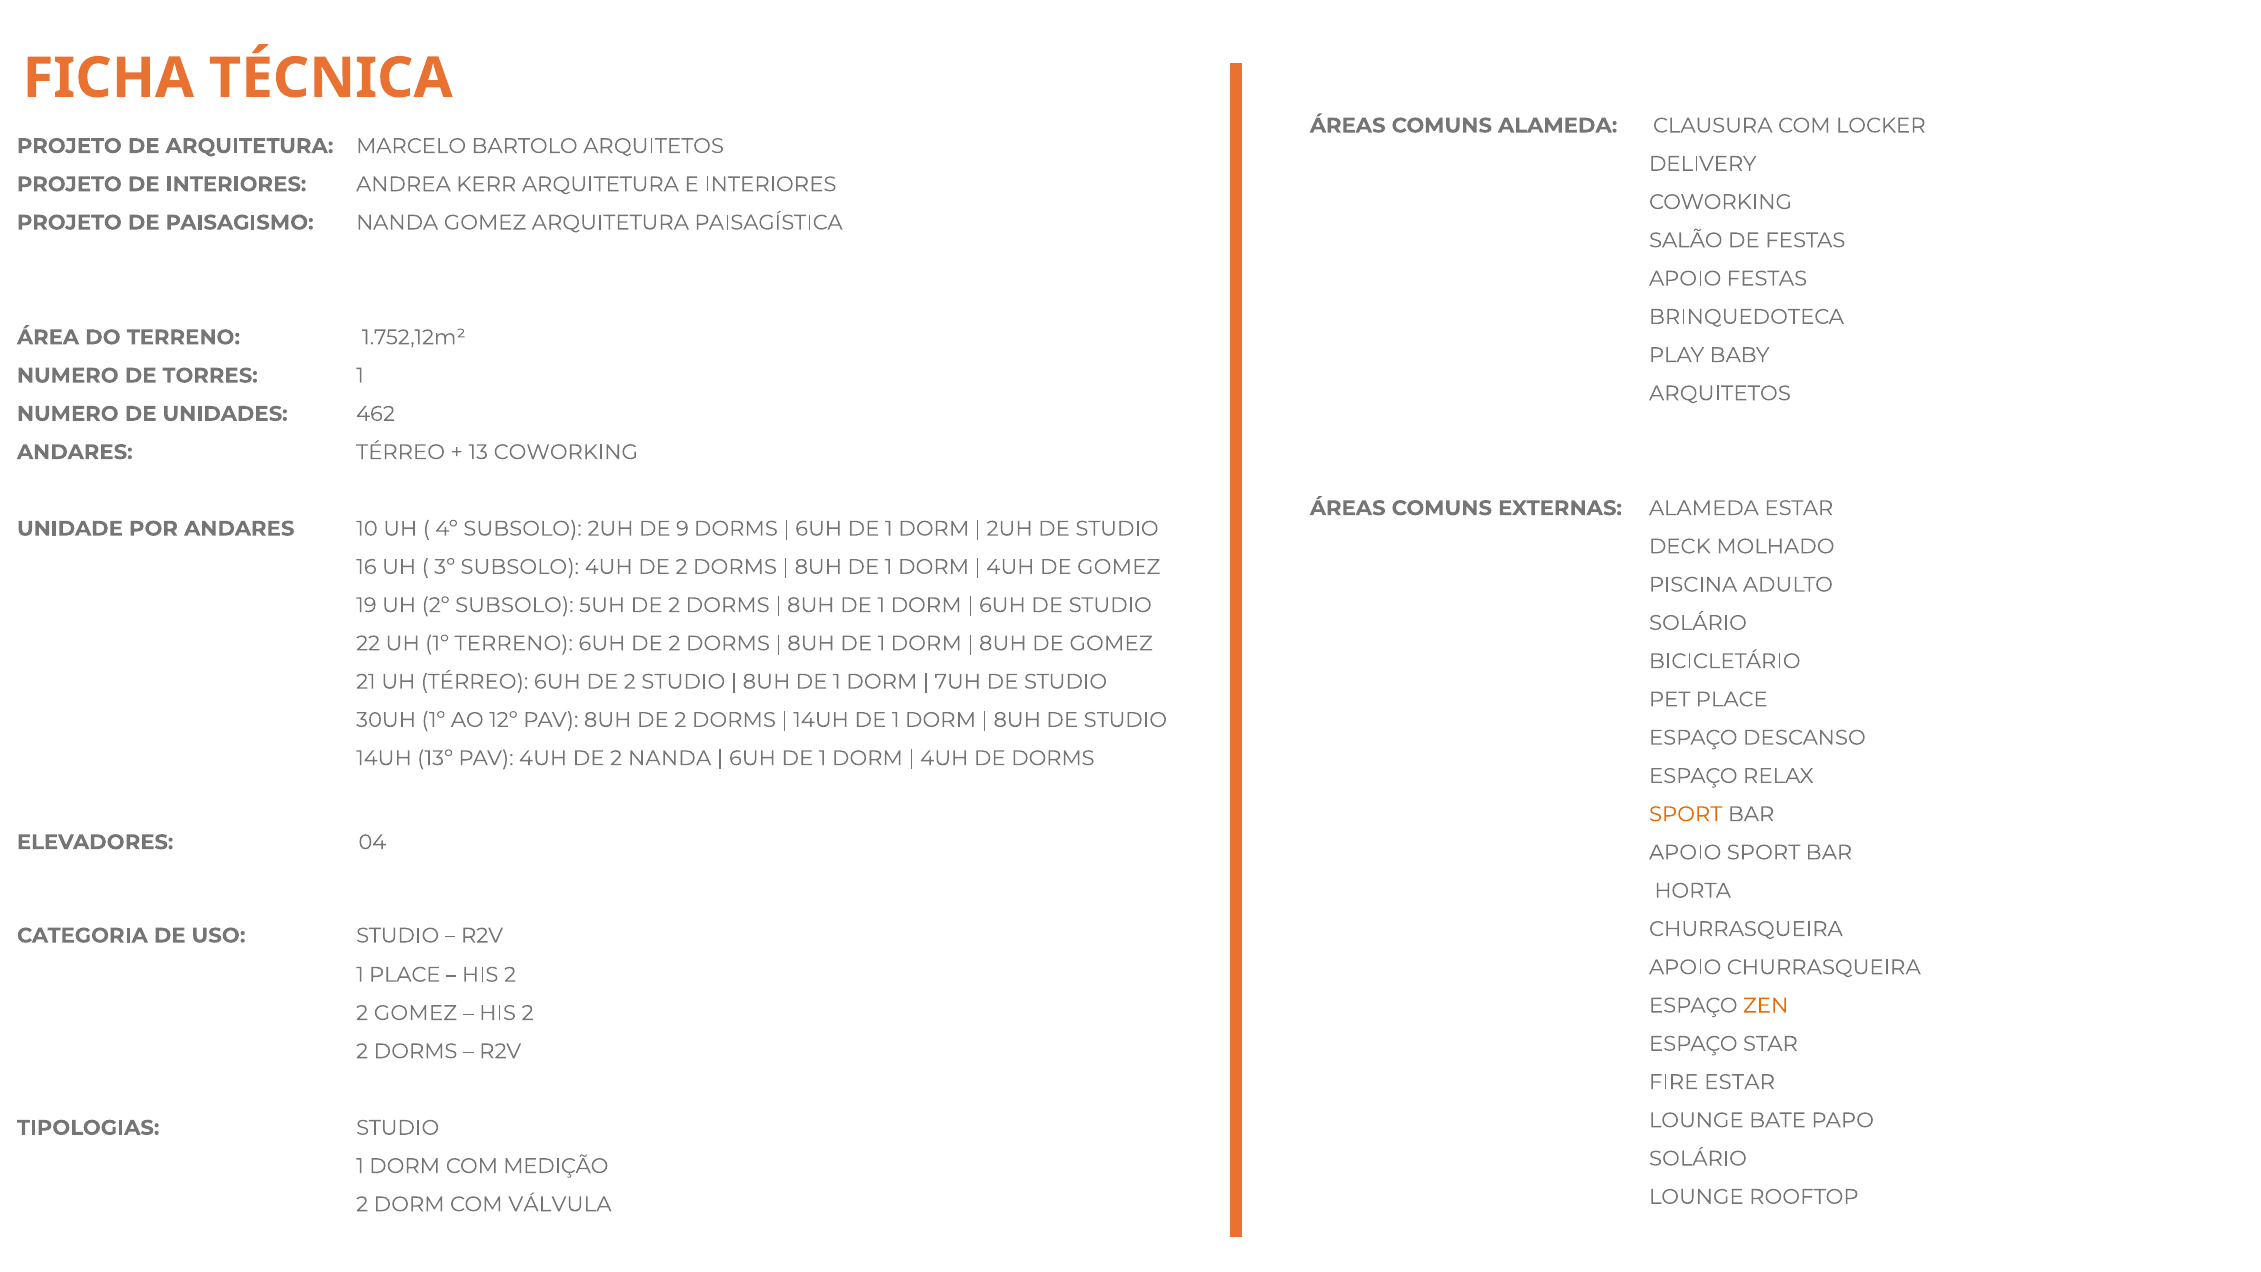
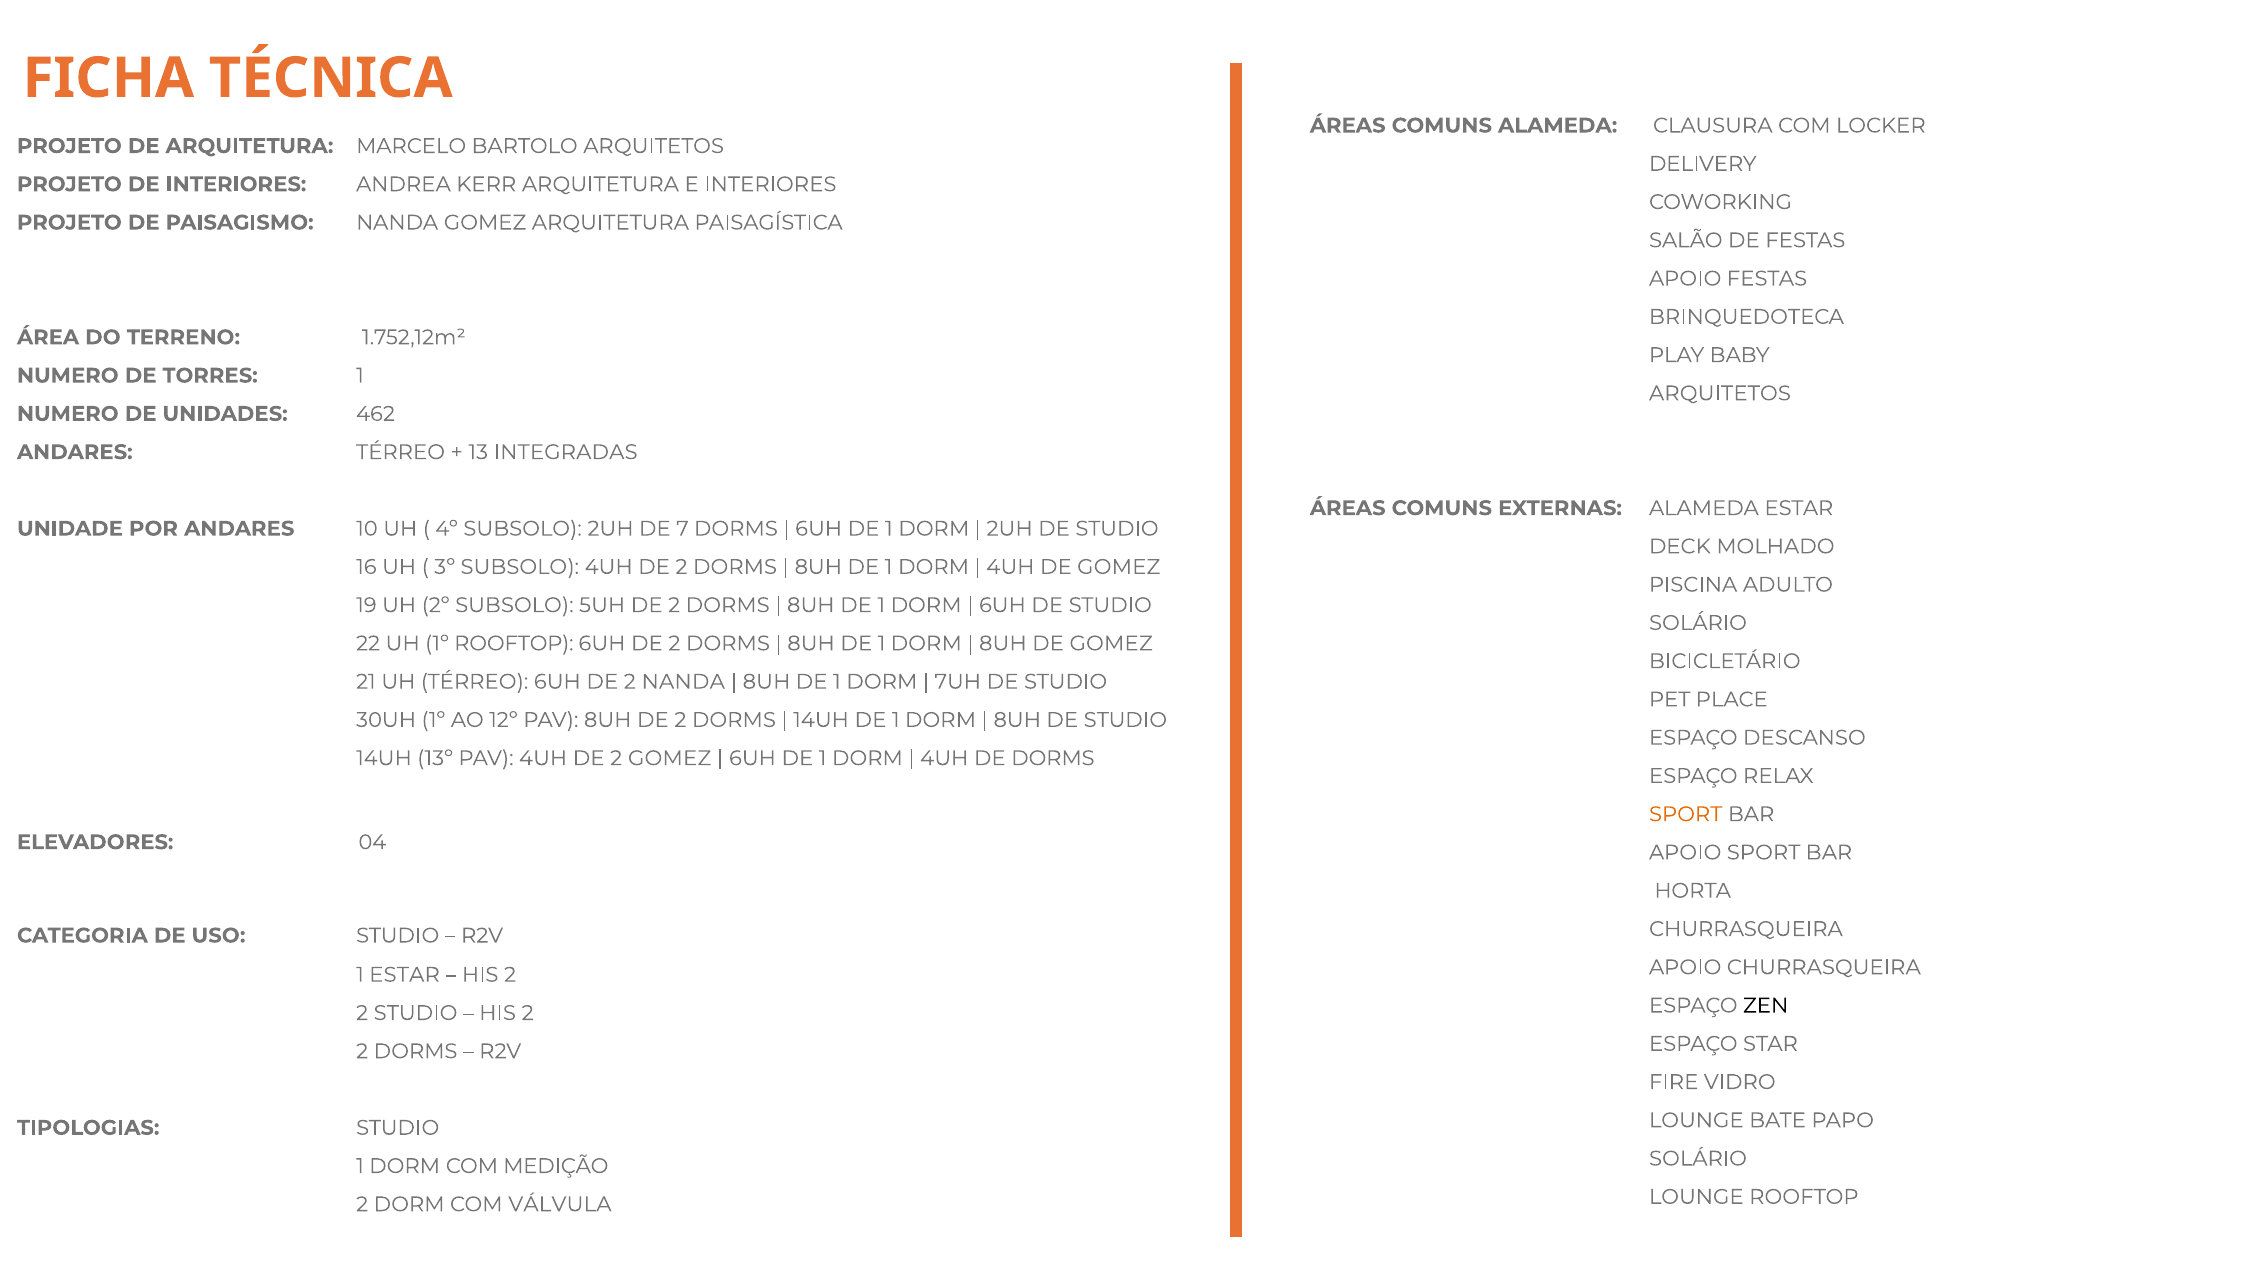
13 COWORKING: COWORKING -> INTEGRADAS (566, 452)
9: 9 -> 7 (682, 529)
1º TERRENO: TERRENO -> ROOFTOP (514, 643)
2 STUDIO: STUDIO -> NANDA (683, 682)
2 NANDA: NANDA -> GOMEZ (670, 758)
1 PLACE: PLACE -> ESTAR (405, 975)
ZEN colour: orange -> black (1766, 1005)
2 GOMEZ: GOMEZ -> STUDIO (416, 1013)
FIRE ESTAR: ESTAR -> VIDRO (1740, 1082)
